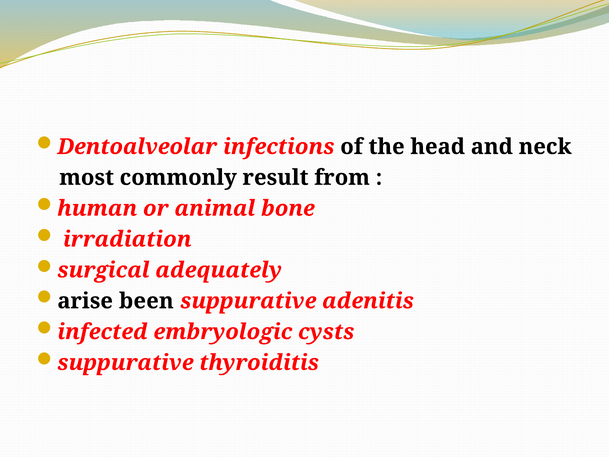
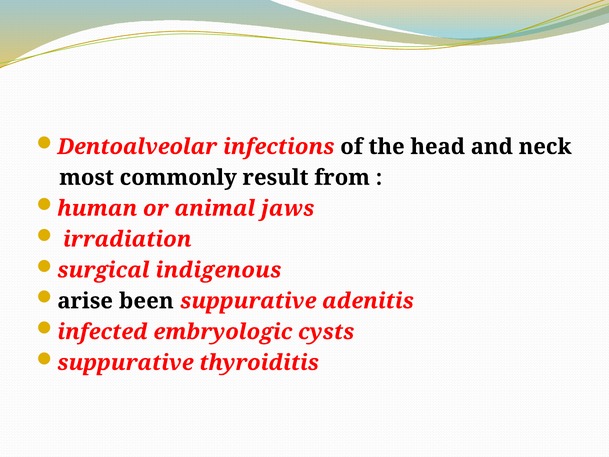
bone: bone -> jaws (288, 208)
adequately: adequately -> indigenous (219, 270)
